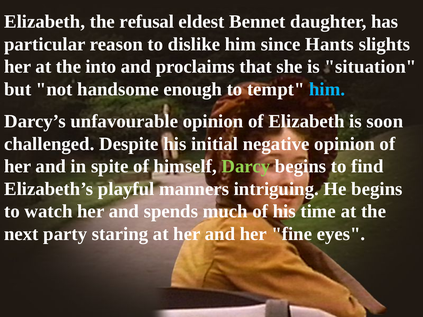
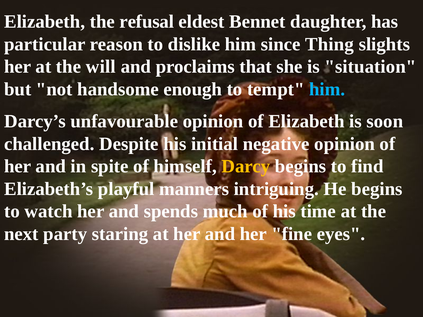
Hants: Hants -> Thing (330, 44)
into: into -> will (101, 67)
Darcy colour: light green -> yellow (246, 166)
